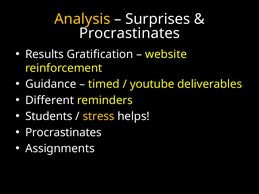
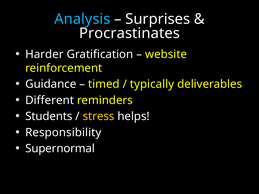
Analysis colour: yellow -> light blue (82, 19)
Results: Results -> Harder (44, 54)
youtube: youtube -> typically (152, 84)
Procrastinates: Procrastinates -> Responsibility (63, 133)
Assignments: Assignments -> Supernormal (60, 149)
